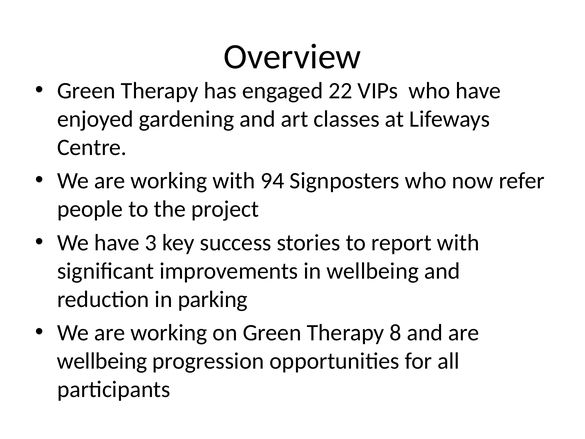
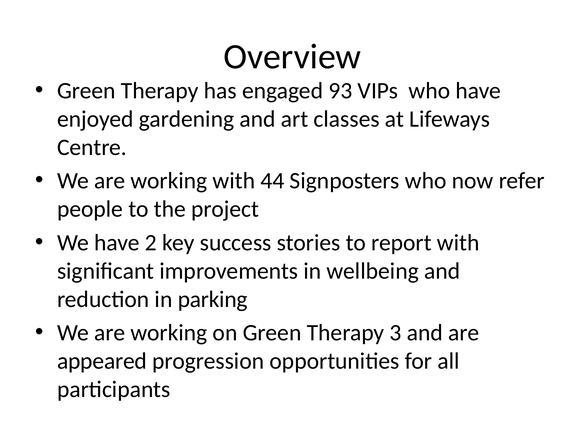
22: 22 -> 93 (340, 91)
94: 94 -> 44 (272, 181)
3: 3 -> 2 (151, 242)
8: 8 -> 3 (396, 333)
wellbeing: wellbeing -> appeared (102, 361)
